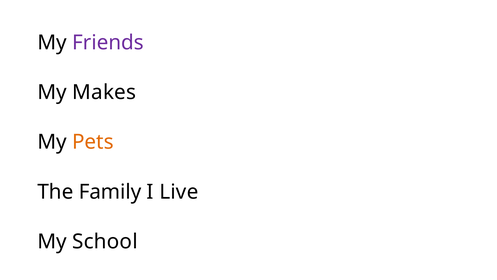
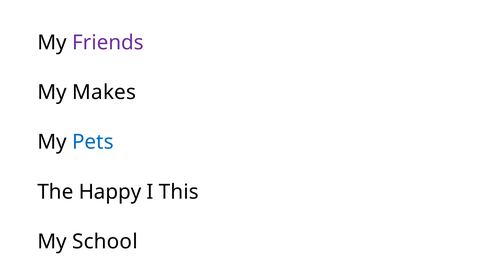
Pets colour: orange -> blue (93, 142)
Family: Family -> Happy (110, 192)
Live: Live -> This (179, 192)
